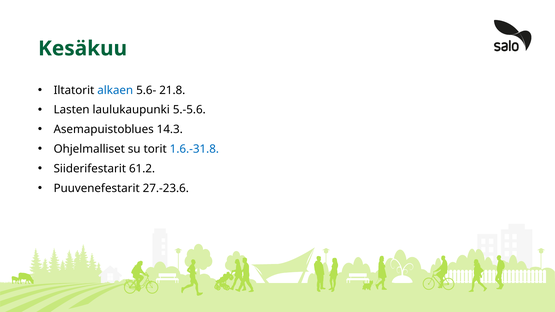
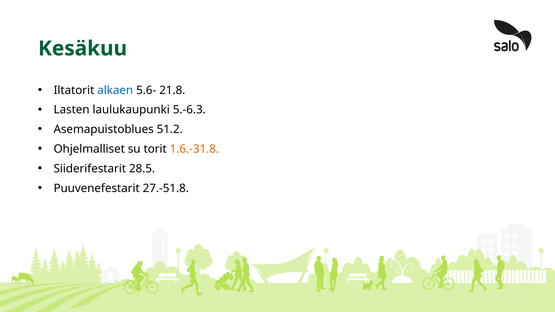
5.-5.6: 5.-5.6 -> 5.-6.3 (189, 110)
14.3: 14.3 -> 51.2 (170, 130)
1.6.-31.8 colour: blue -> orange (194, 149)
61.2: 61.2 -> 28.5 (142, 169)
27.-23.6: 27.-23.6 -> 27.-51.8 (166, 189)
